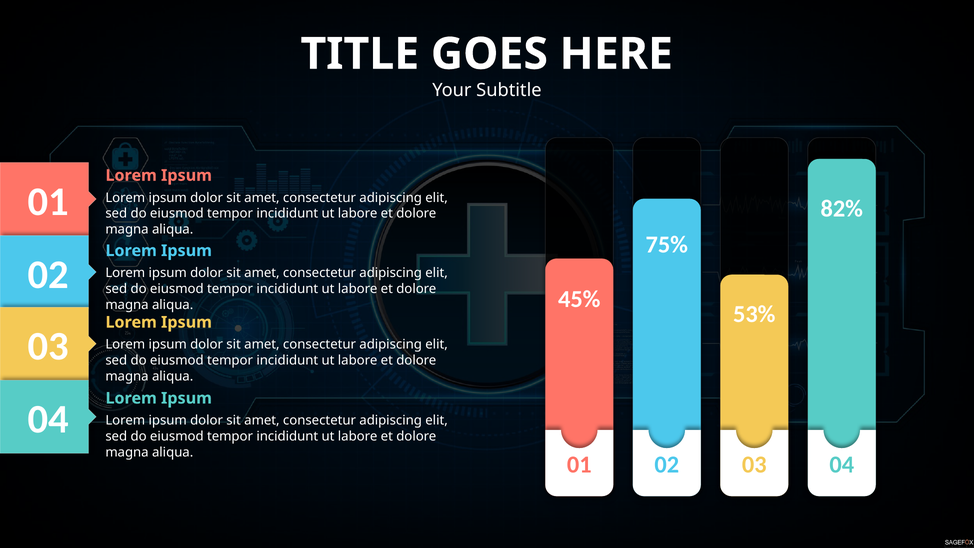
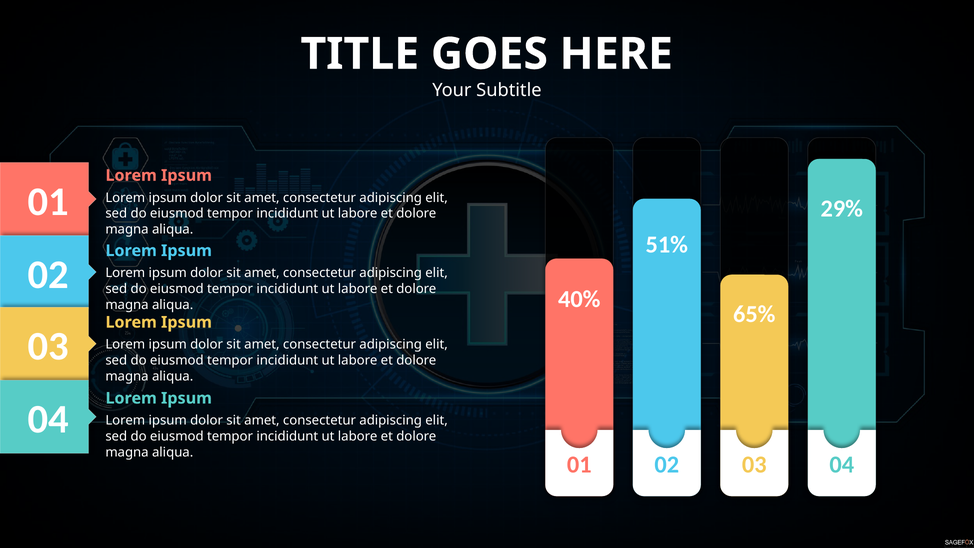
82%: 82% -> 29% (842, 208)
75%: 75% -> 51% (667, 245)
45%: 45% -> 40% (579, 299)
53%: 53% -> 65% (754, 314)
